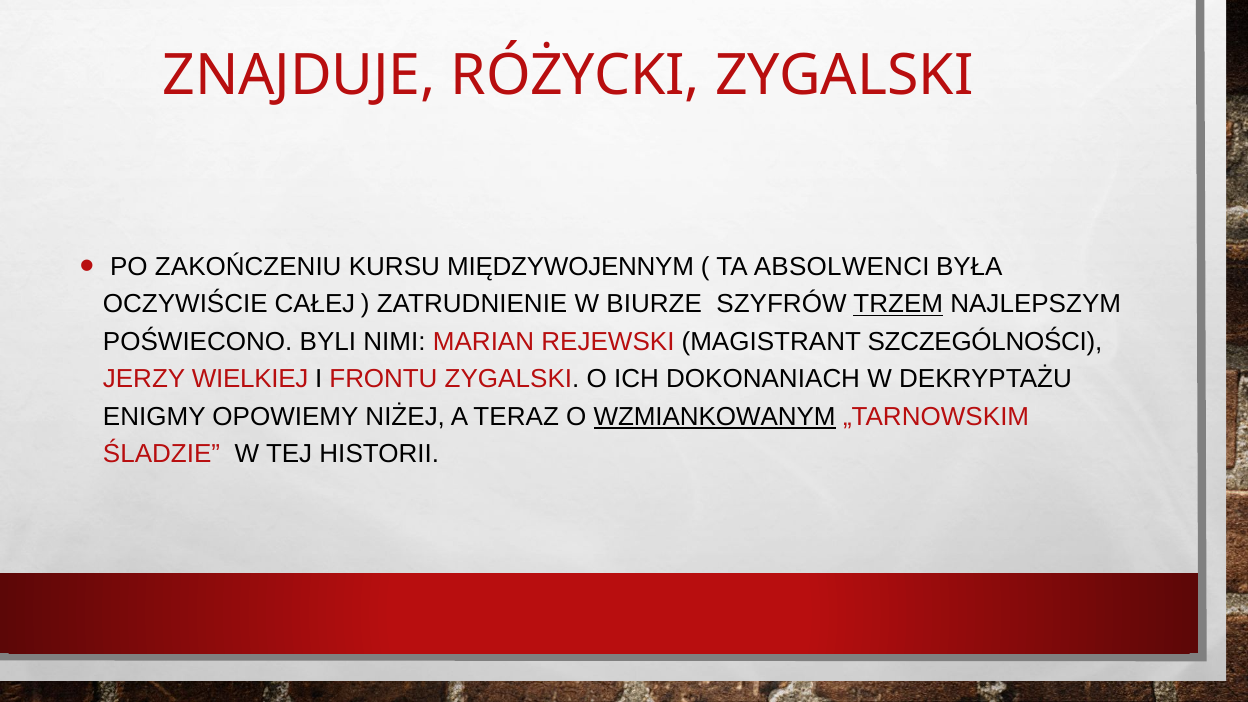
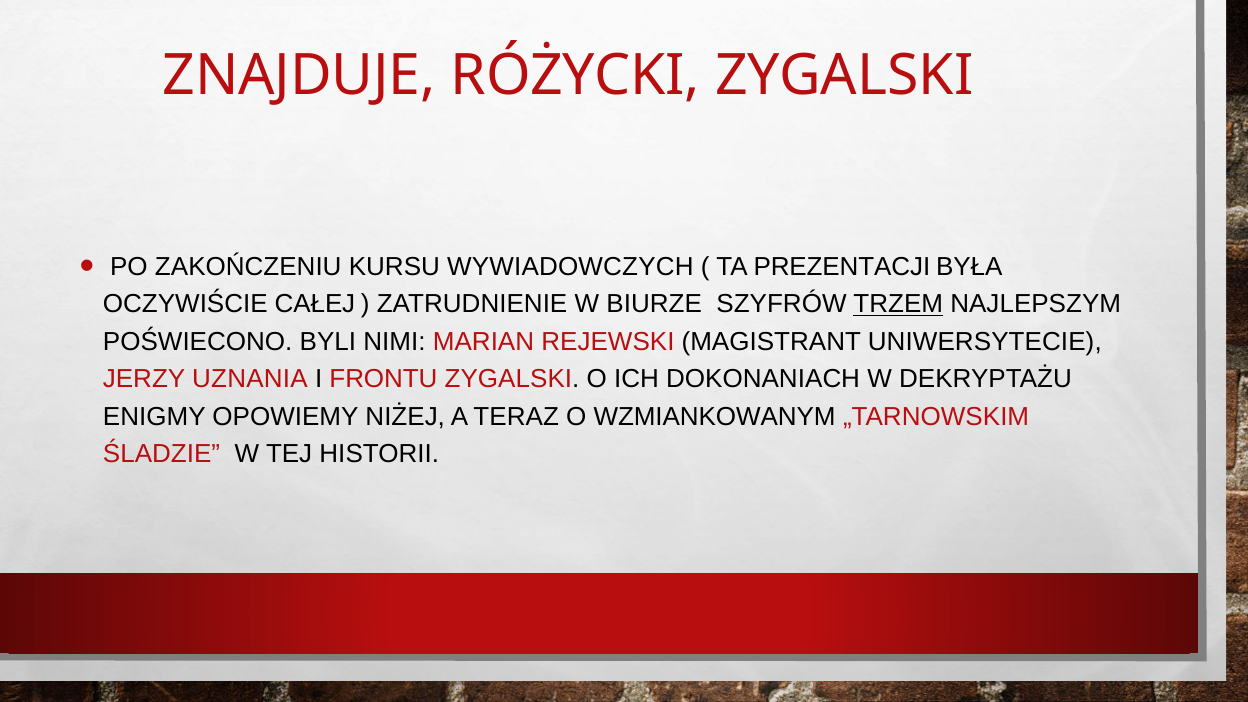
MIĘDZYWOJENNYM: MIĘDZYWOJENNYM -> WYWIADOWCZYCH (570, 267)
ABSOLWENCI: ABSOLWENCI -> PREZENTACJI (842, 267)
SZCZEGÓLNOŚCI: SZCZEGÓLNOŚCI -> UNIWERSYTECIE (985, 342)
WIELKIEJ: WIELKIEJ -> UZNANIA (250, 379)
WZMIANKOWANYM underline: present -> none (715, 417)
